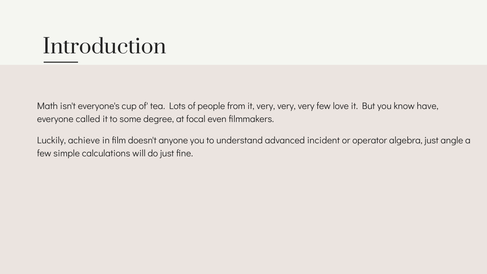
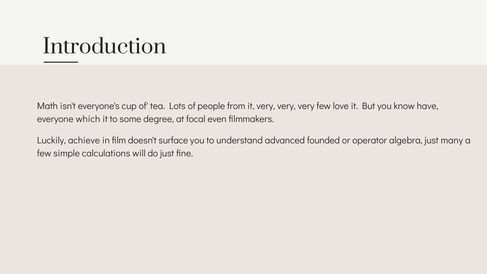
called: called -> which (88, 119)
anyone: anyone -> surface (173, 140)
incident: incident -> founded (323, 140)
angle: angle -> many (452, 140)
